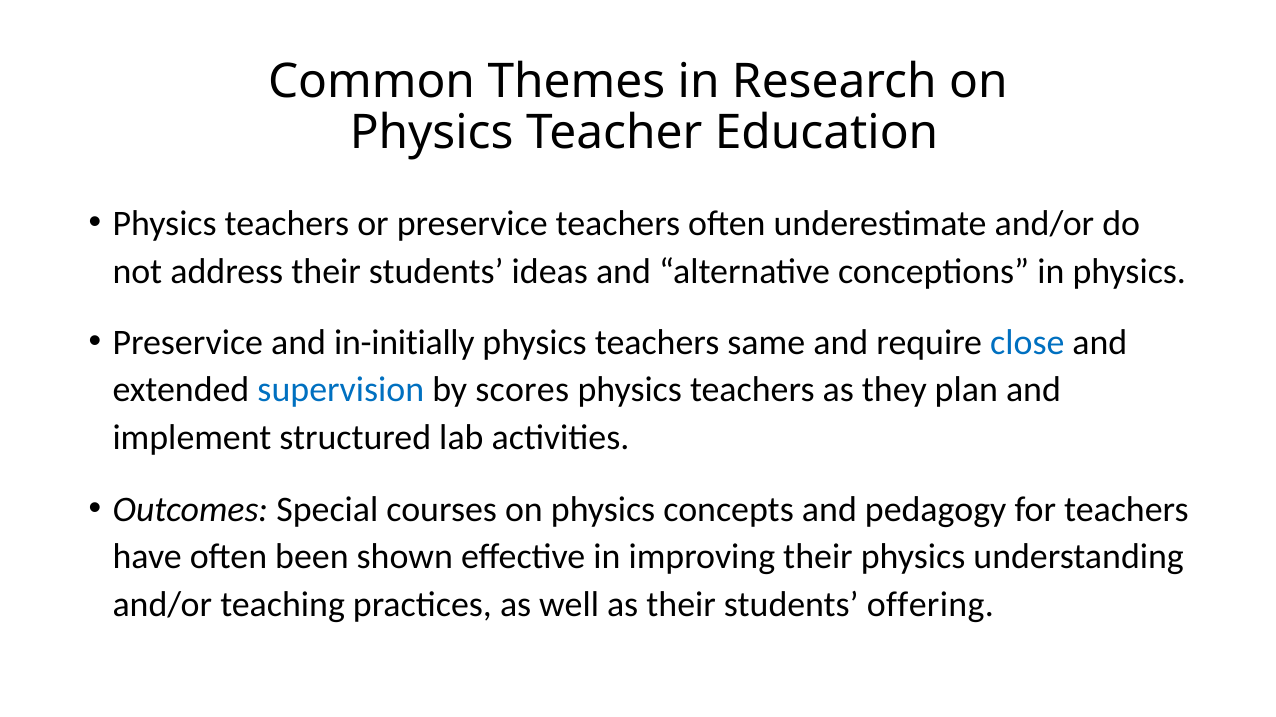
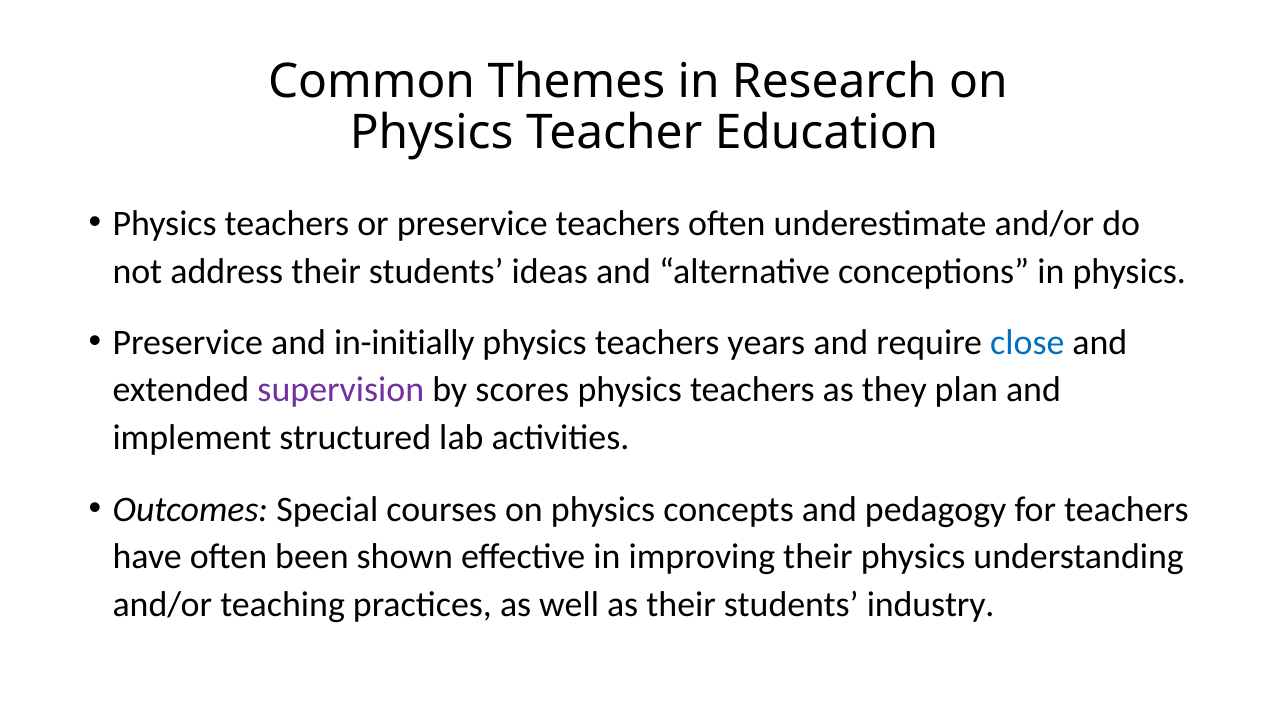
same: same -> years (766, 343)
supervision colour: blue -> purple (341, 390)
offering: offering -> industry (931, 605)
